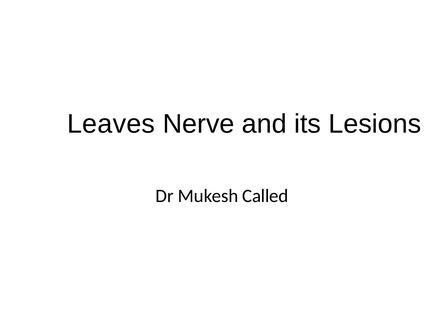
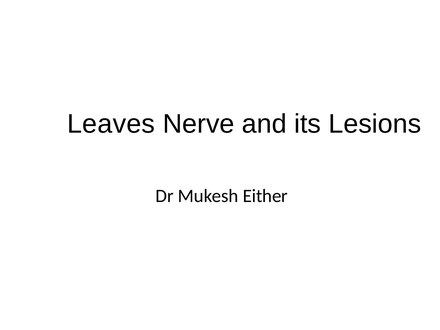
Called: Called -> Either (265, 196)
